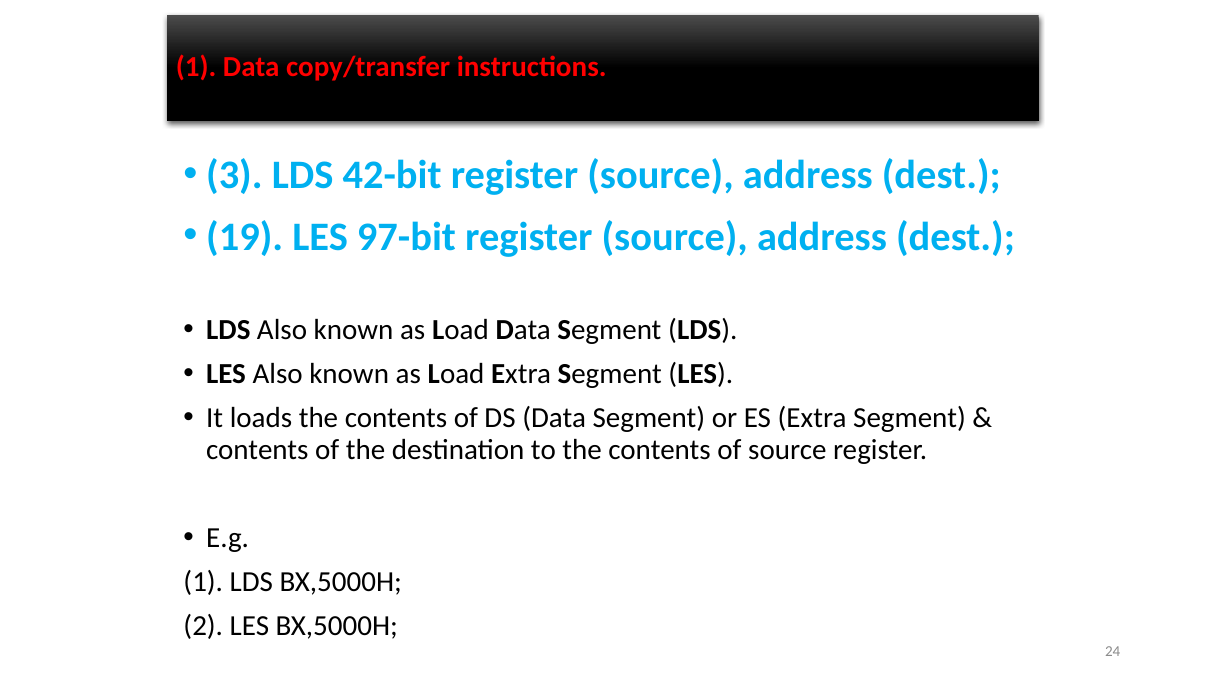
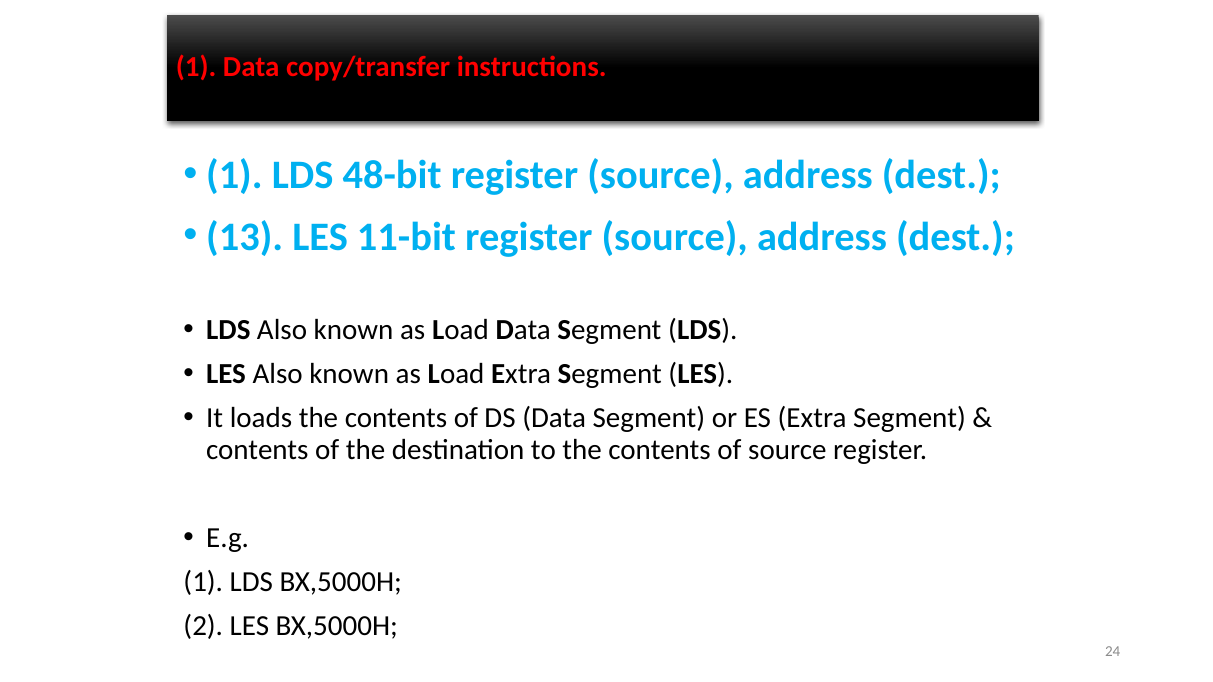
3: 3 -> 1 (234, 176)
42-bit: 42-bit -> 48-bit (392, 176)
19: 19 -> 13 (245, 237)
97-bit: 97-bit -> 11-bit (406, 237)
